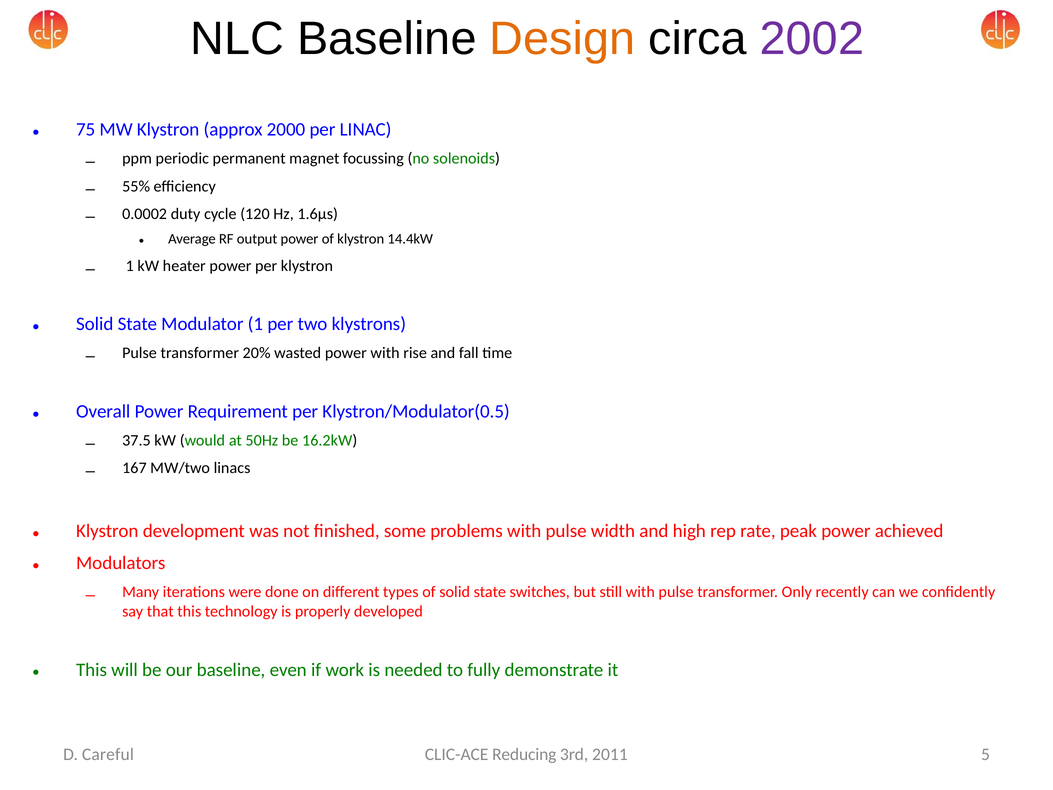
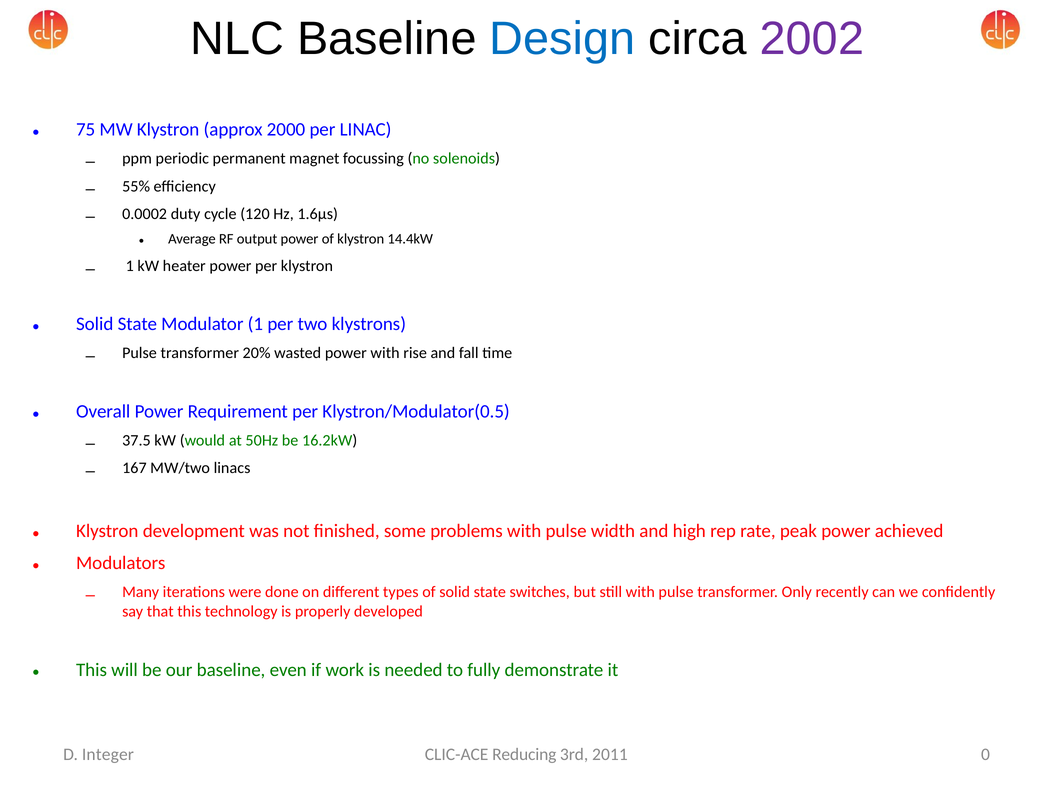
Design colour: orange -> blue (562, 39)
5: 5 -> 0 (985, 754)
Careful: Careful -> Integer (108, 754)
